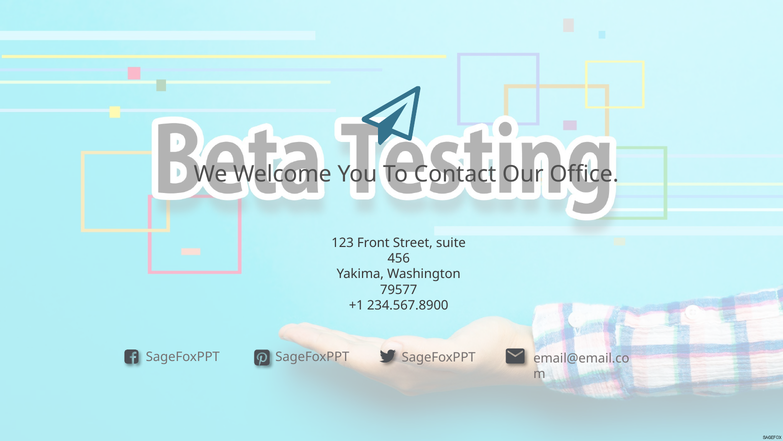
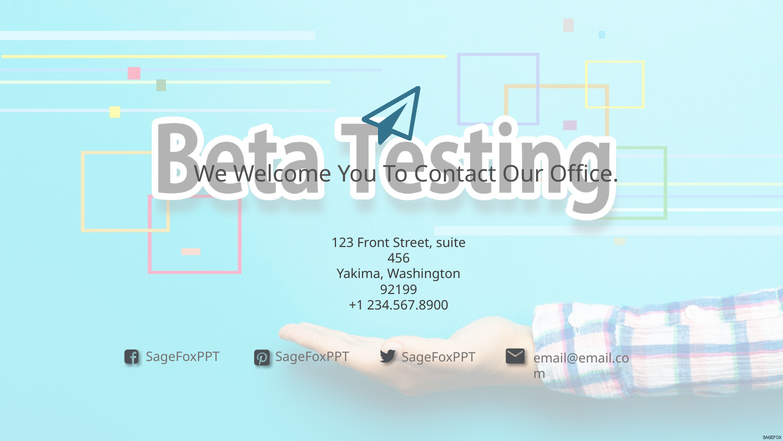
79577: 79577 -> 92199 (399, 289)
